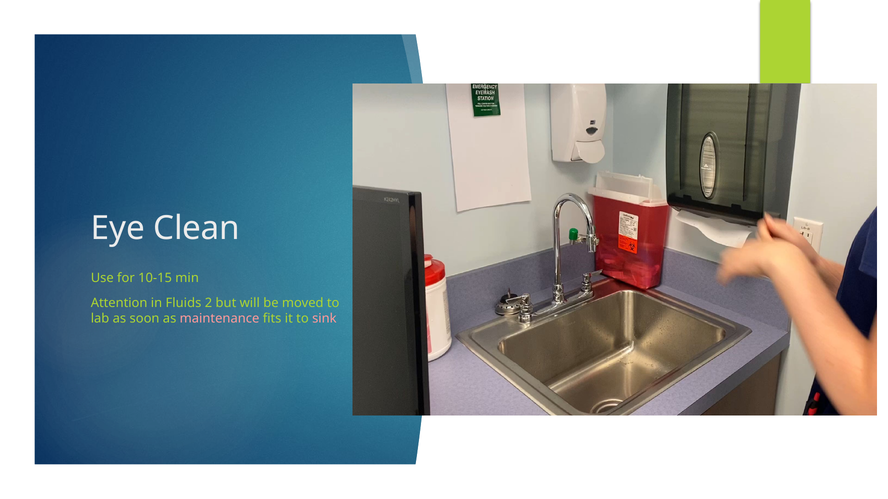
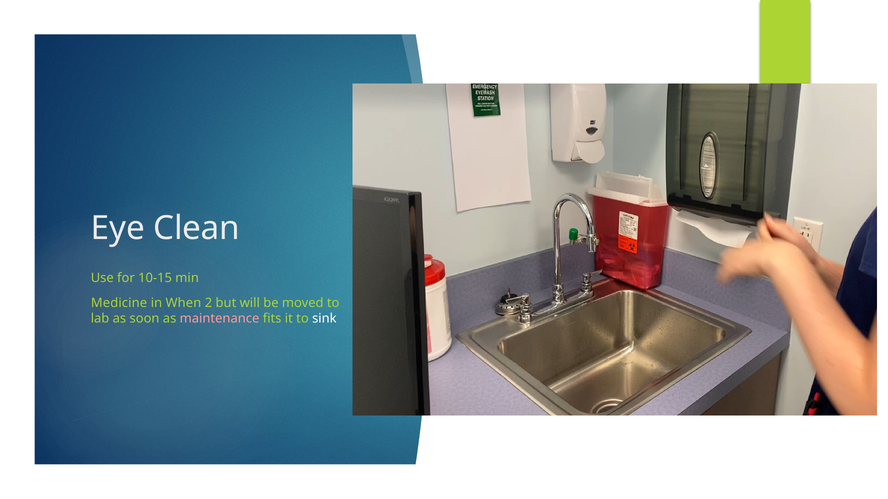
Attention: Attention -> Medicine (119, 303)
Fluids: Fluids -> When (183, 303)
sink colour: pink -> white (324, 319)
